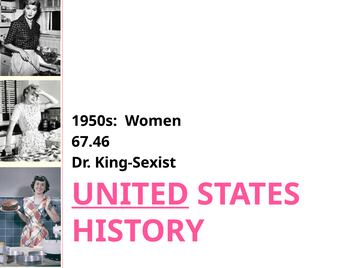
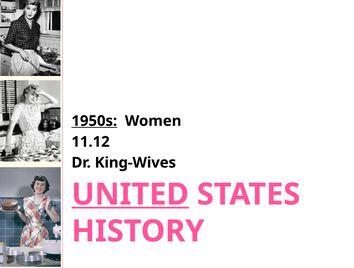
1950s underline: none -> present (94, 121)
67.46: 67.46 -> 11.12 (91, 142)
King-Sexist: King-Sexist -> King-Wives (135, 163)
